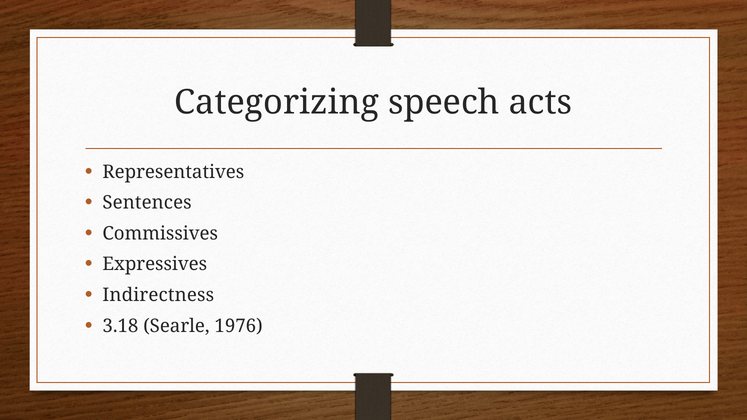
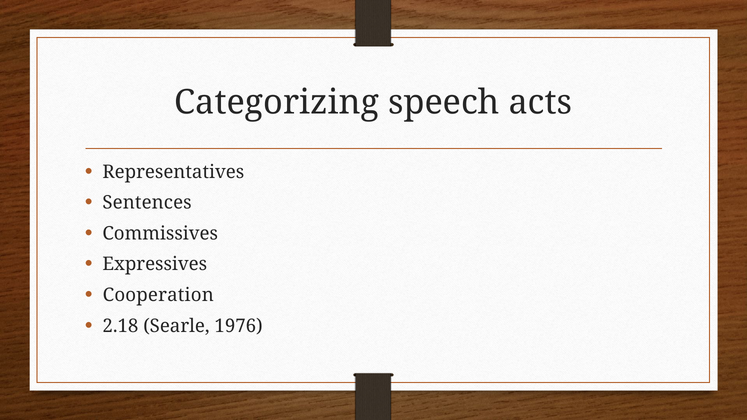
Indirectness: Indirectness -> Cooperation (158, 295)
3.18: 3.18 -> 2.18 (120, 326)
